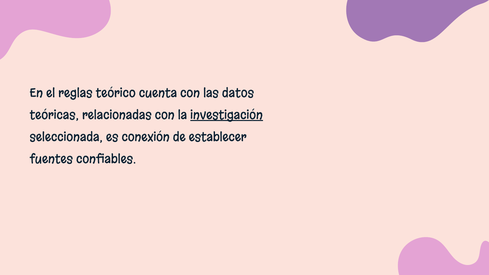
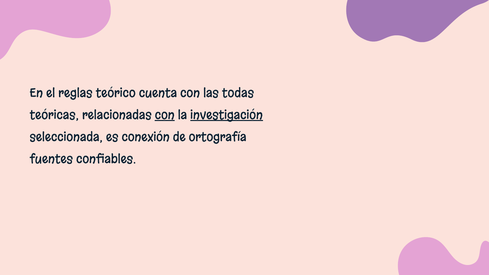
datos: datos -> todas (238, 93)
con underline: none -> present (165, 115)
establecer: establecer -> ortografía (218, 137)
